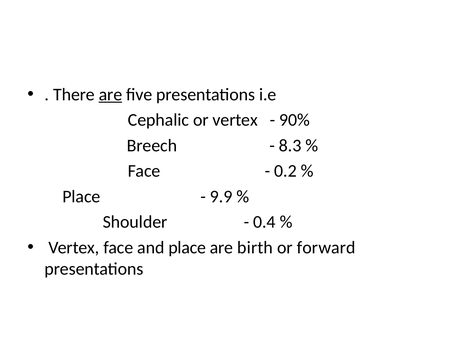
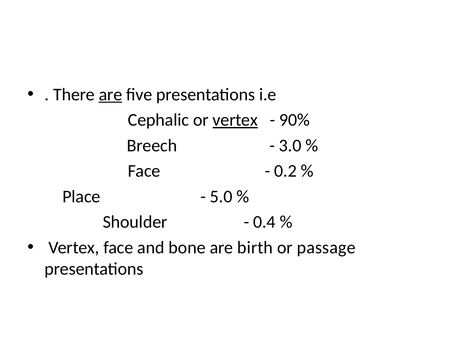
vertex underline: none -> present (235, 120)
8.3: 8.3 -> 3.0 (290, 145)
9.9: 9.9 -> 5.0 (221, 196)
and place: place -> bone (187, 247)
forward: forward -> passage (326, 247)
